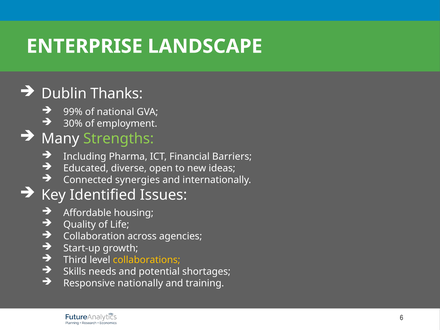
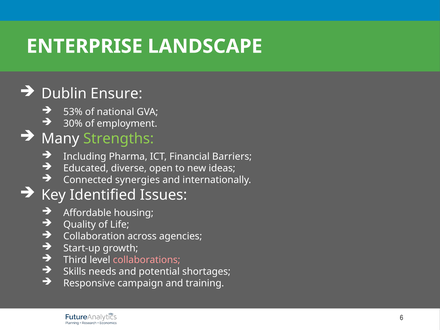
Thanks: Thanks -> Ensure (116, 94)
99%: 99% -> 53% (73, 112)
collaborations colour: yellow -> pink (147, 260)
nationally: nationally -> campaign (140, 283)
